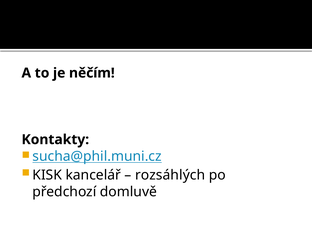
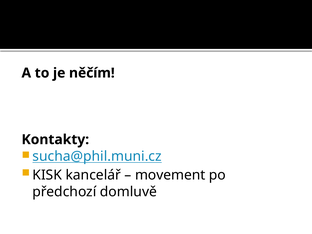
rozsáhlých: rozsáhlých -> movement (170, 175)
